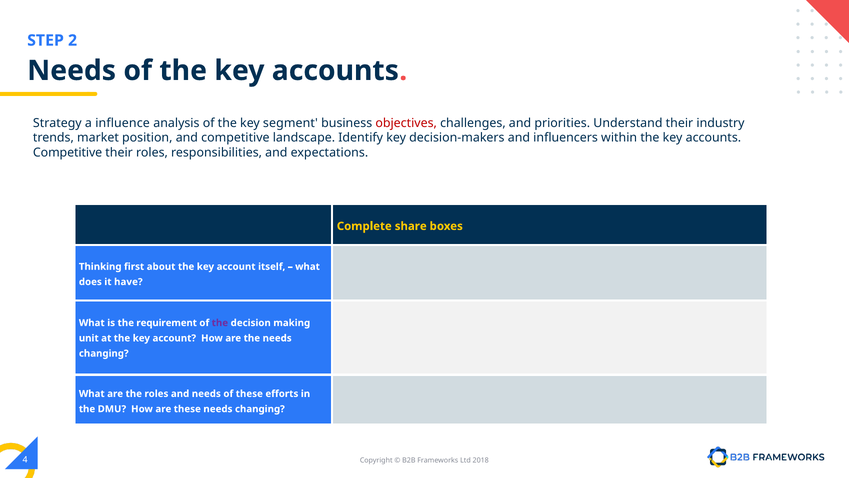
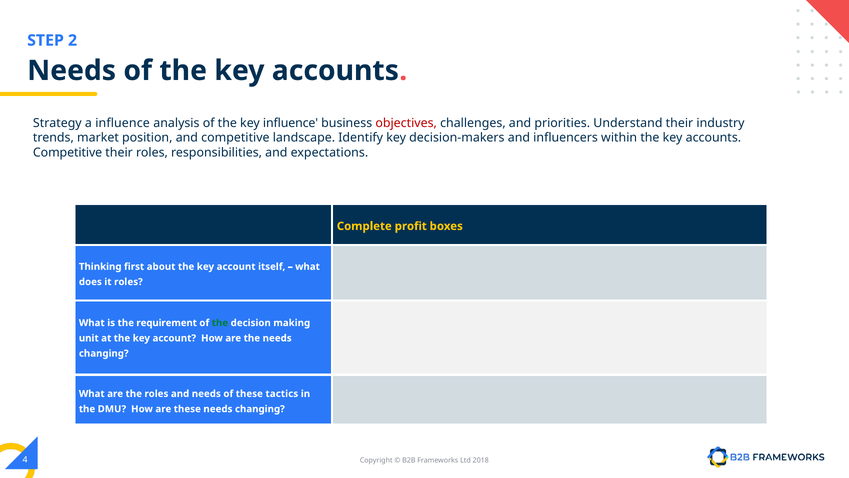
key segment: segment -> influence (291, 123)
share: share -> profit (411, 226)
it have: have -> roles (128, 282)
the colour: purple -> green (220, 323)
efforts: efforts -> tactics (282, 393)
